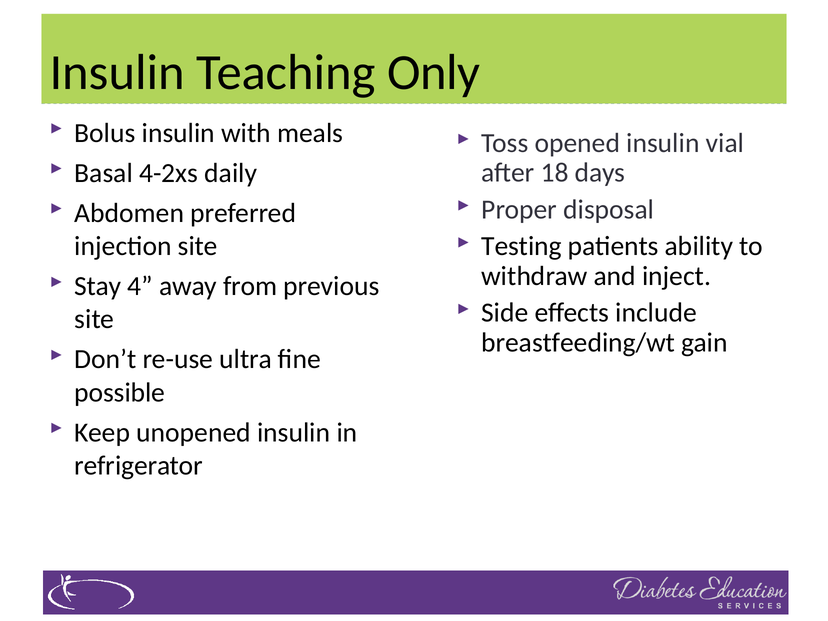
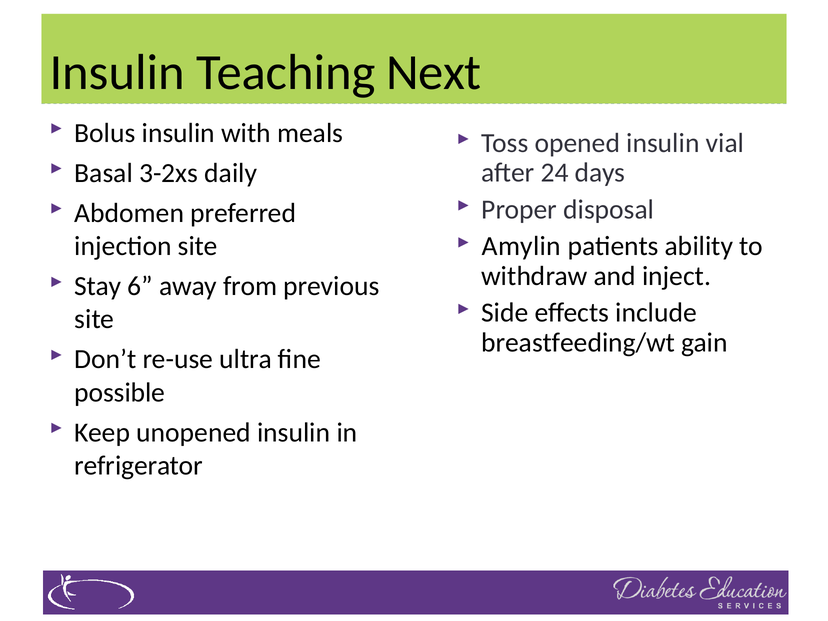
Only: Only -> Next (434, 73)
4-2xs: 4-2xs -> 3-2xs (169, 173)
18: 18 -> 24 (555, 173)
Testing: Testing -> Amylin (521, 246)
4: 4 -> 6 (140, 286)
